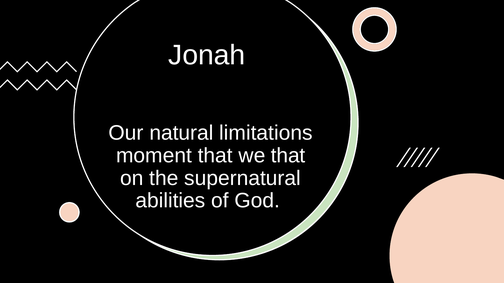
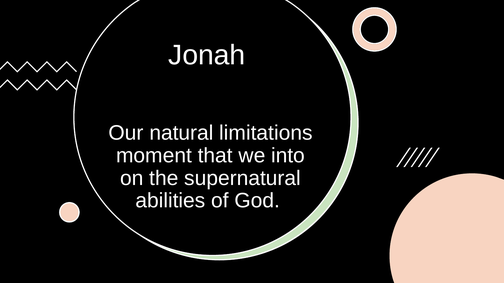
we that: that -> into (288, 156)
